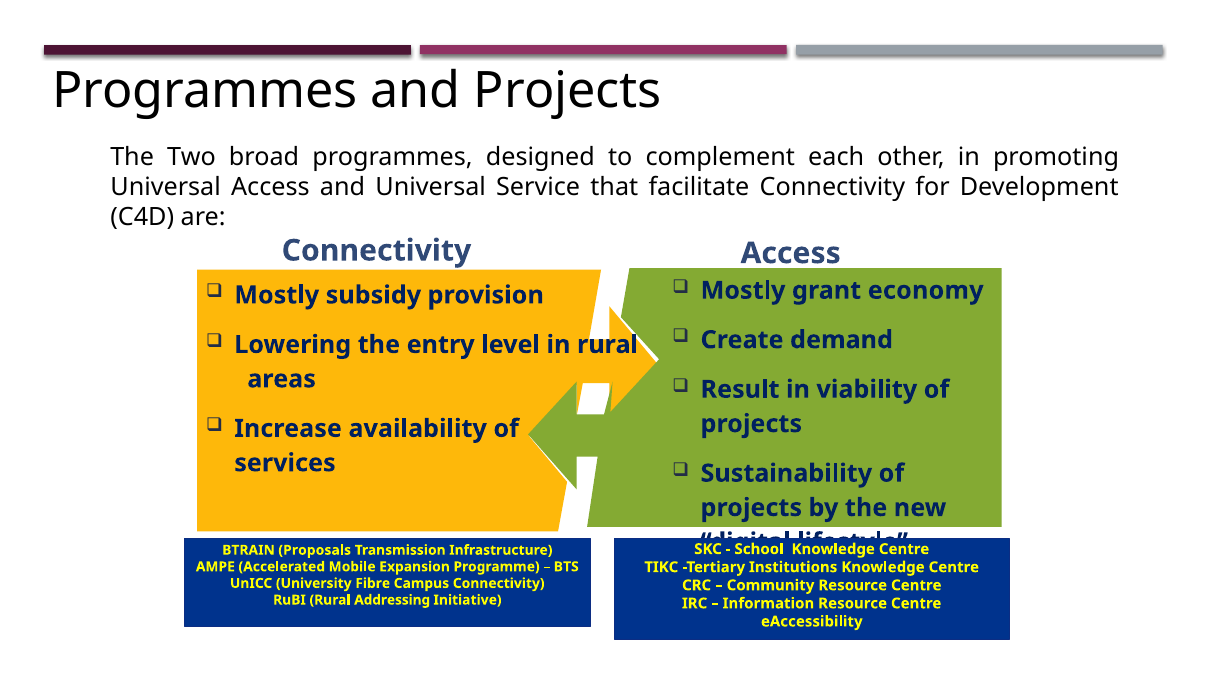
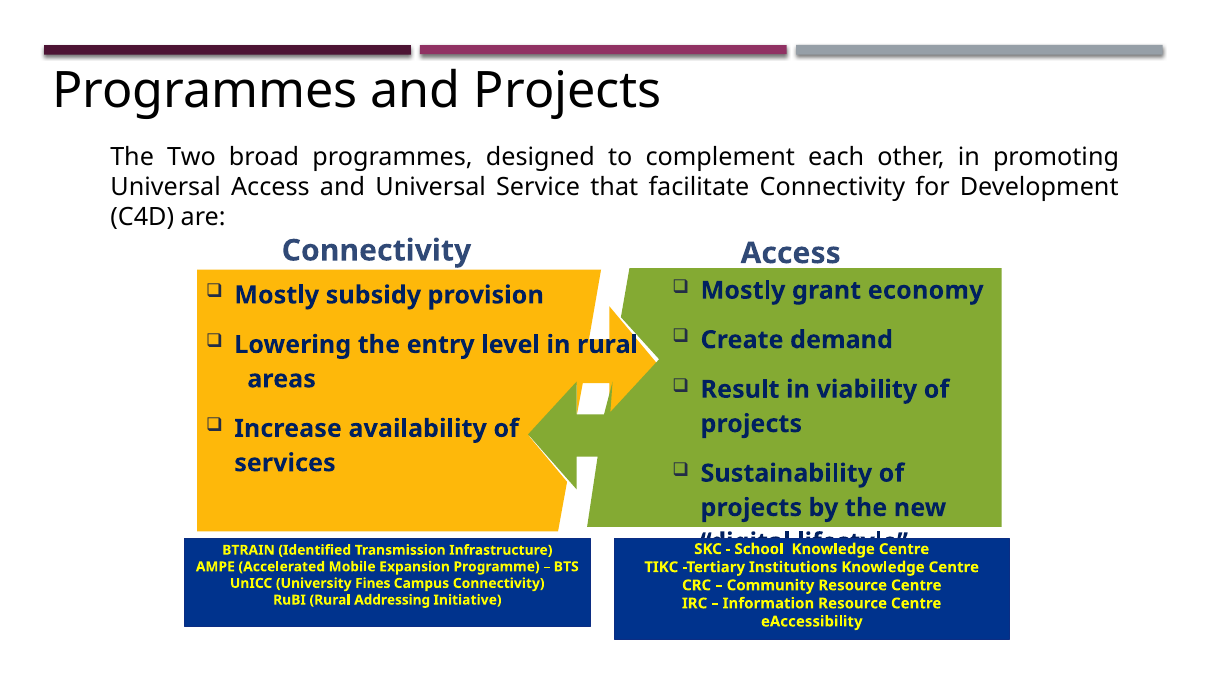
Proposals: Proposals -> Identified (315, 550)
Fibre: Fibre -> Fines (373, 583)
